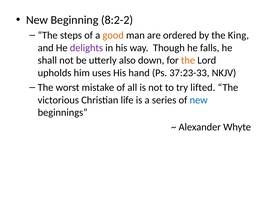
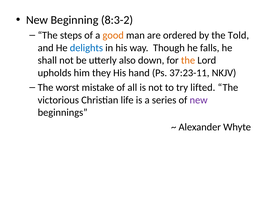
8:2-2: 8:2-2 -> 8:3-2 (117, 20)
King: King -> Told (238, 35)
delights colour: purple -> blue (86, 48)
uses: uses -> they (102, 73)
37:23-33: 37:23-33 -> 37:23-11 (189, 73)
new colour: blue -> purple (199, 100)
